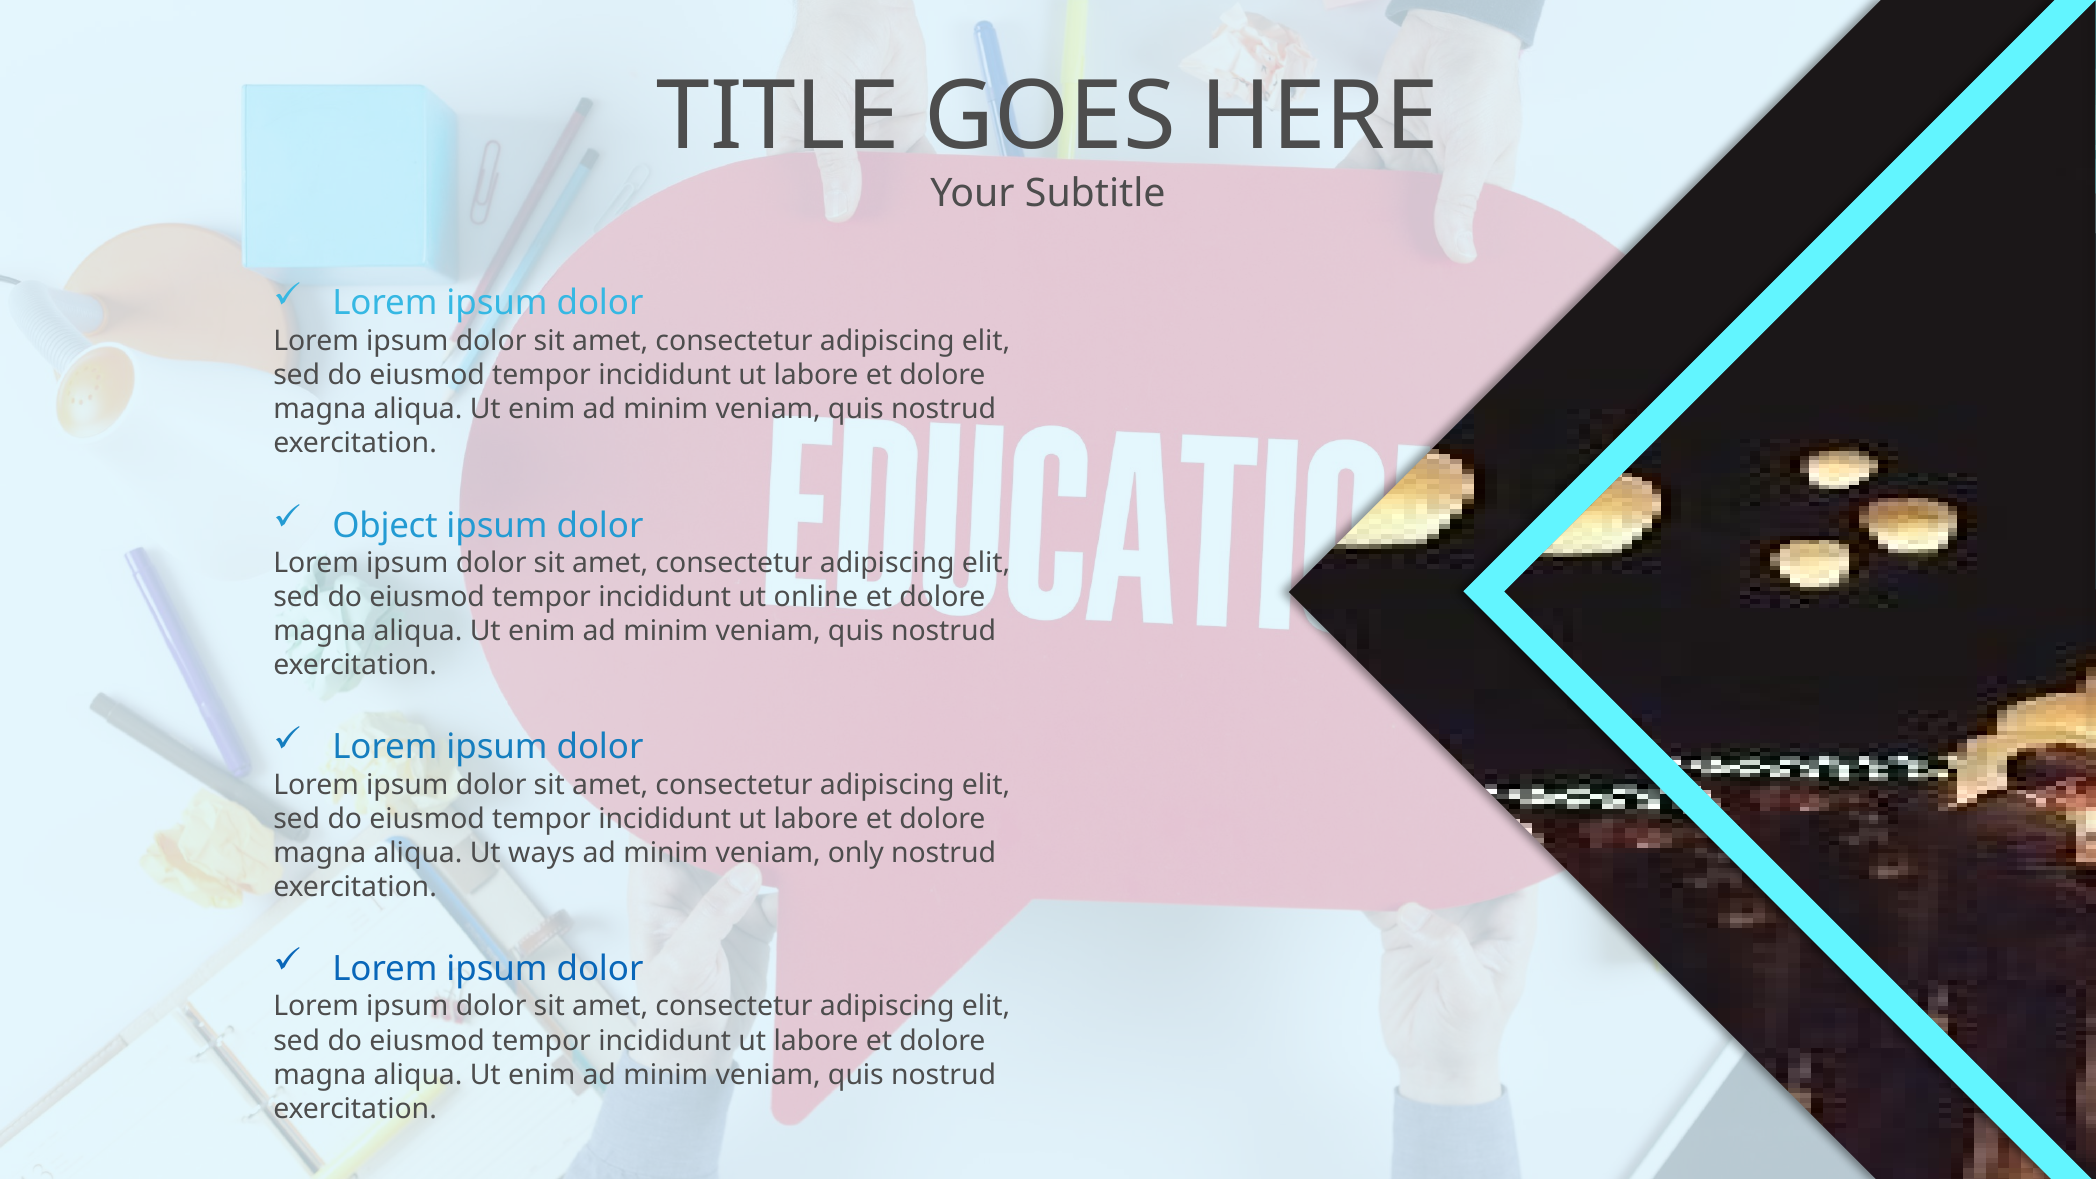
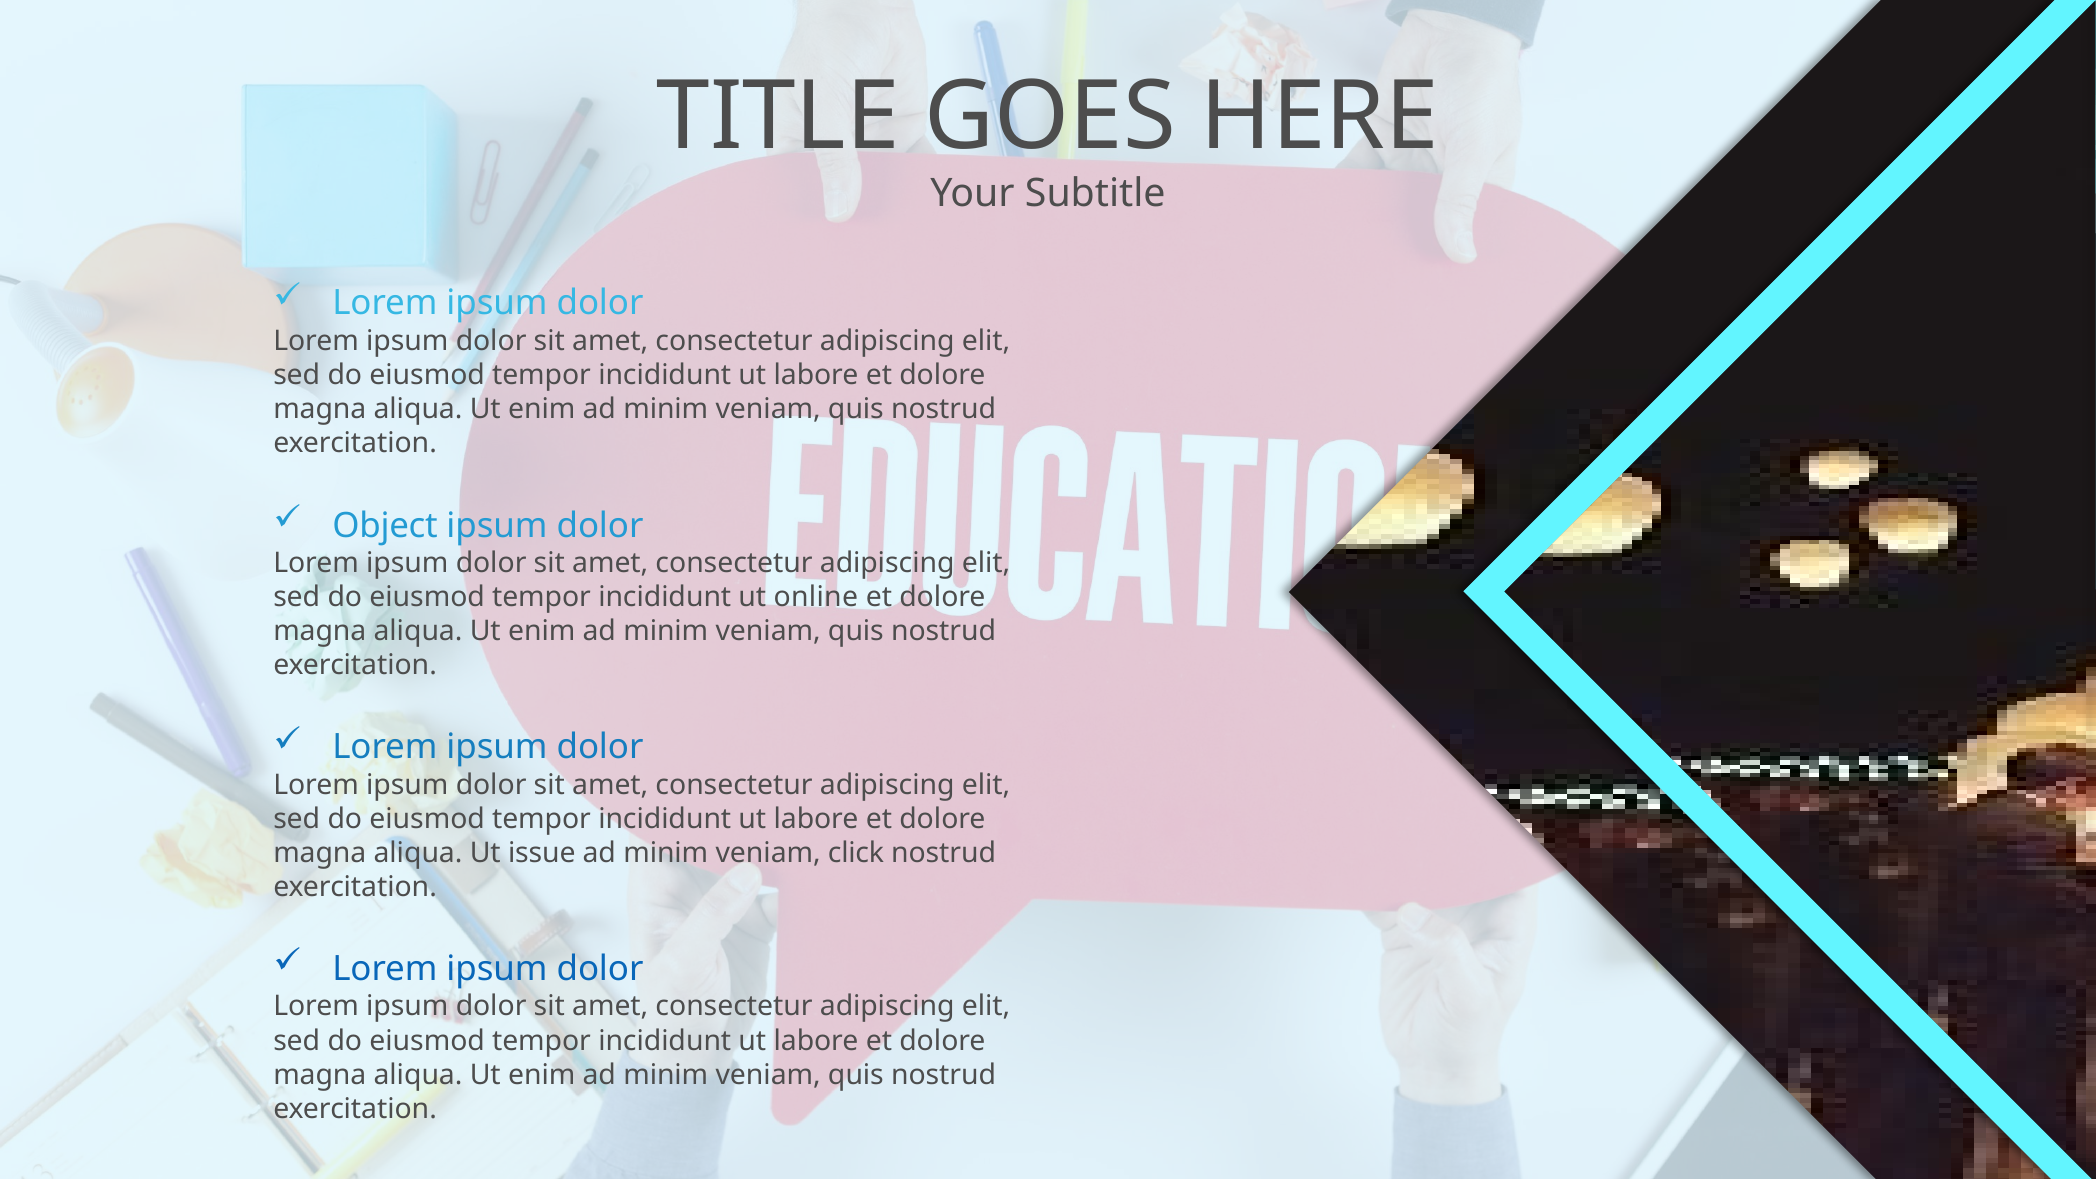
ways: ways -> issue (542, 853)
only: only -> click (856, 853)
